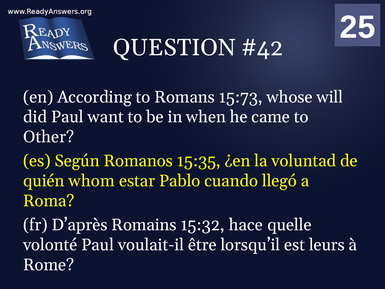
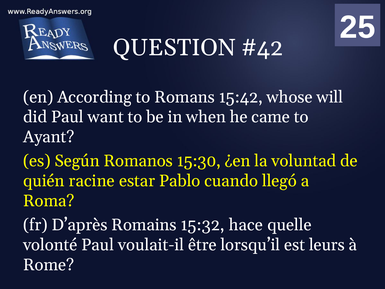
15:73: 15:73 -> 15:42 (241, 97)
Other: Other -> Ayant (49, 137)
15:35: 15:35 -> 15:30 (199, 161)
whom: whom -> racine (92, 181)
